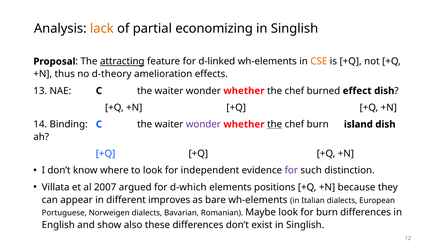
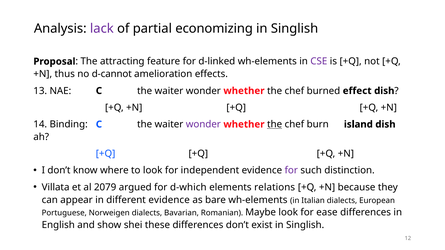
lack colour: orange -> purple (102, 29)
attracting underline: present -> none (122, 62)
CSE colour: orange -> purple (319, 62)
d-theory: d-theory -> d-cannot (112, 74)
2007: 2007 -> 2079 (105, 187)
positions: positions -> relations (275, 187)
different improves: improves -> evidence (169, 200)
for burn: burn -> ease (327, 213)
also: also -> shei (133, 225)
